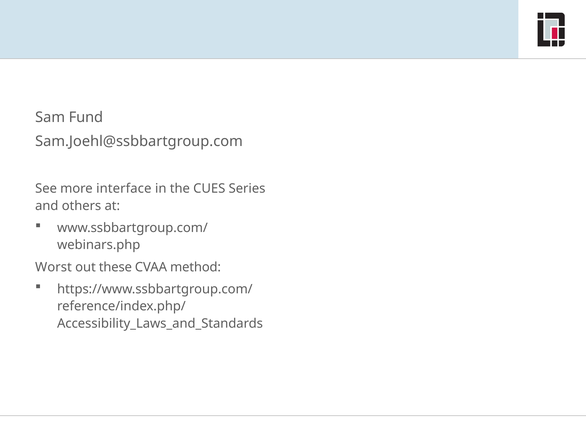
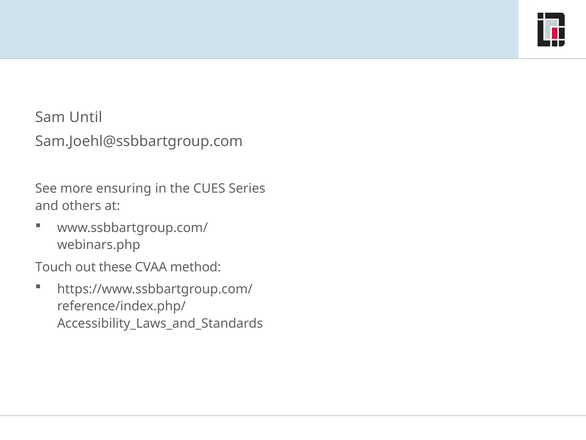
Fund: Fund -> Until (86, 117)
interface: interface -> ensuring (124, 188)
Worst: Worst -> Touch (54, 267)
